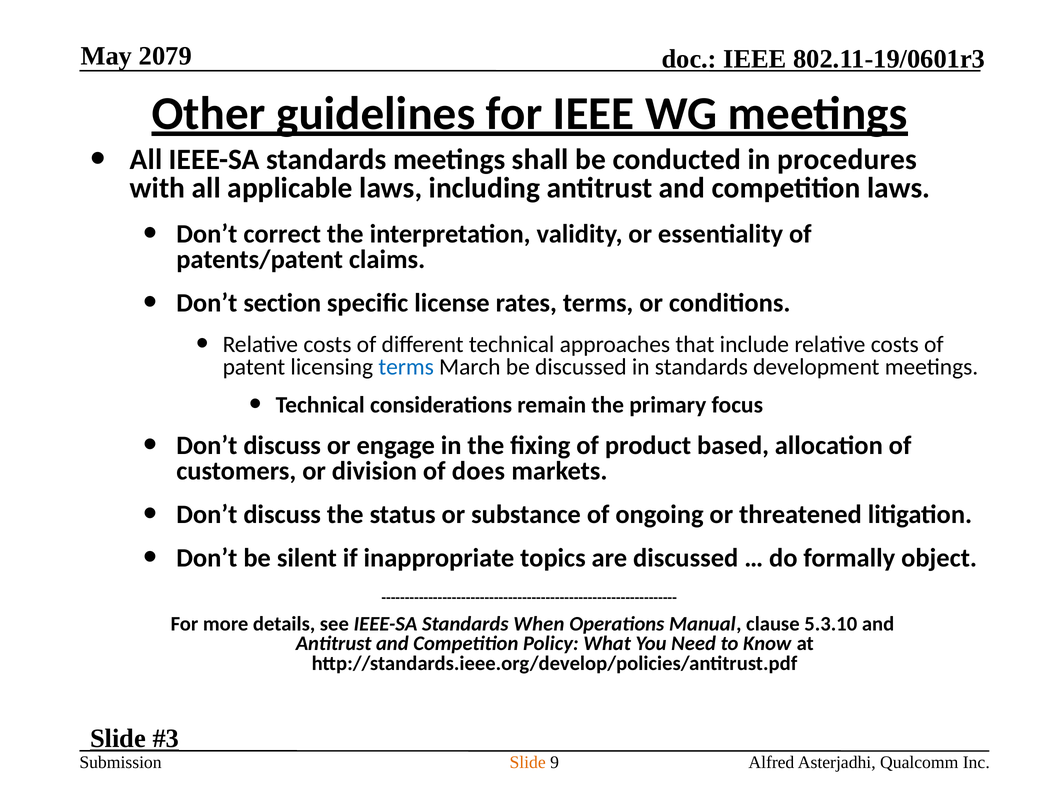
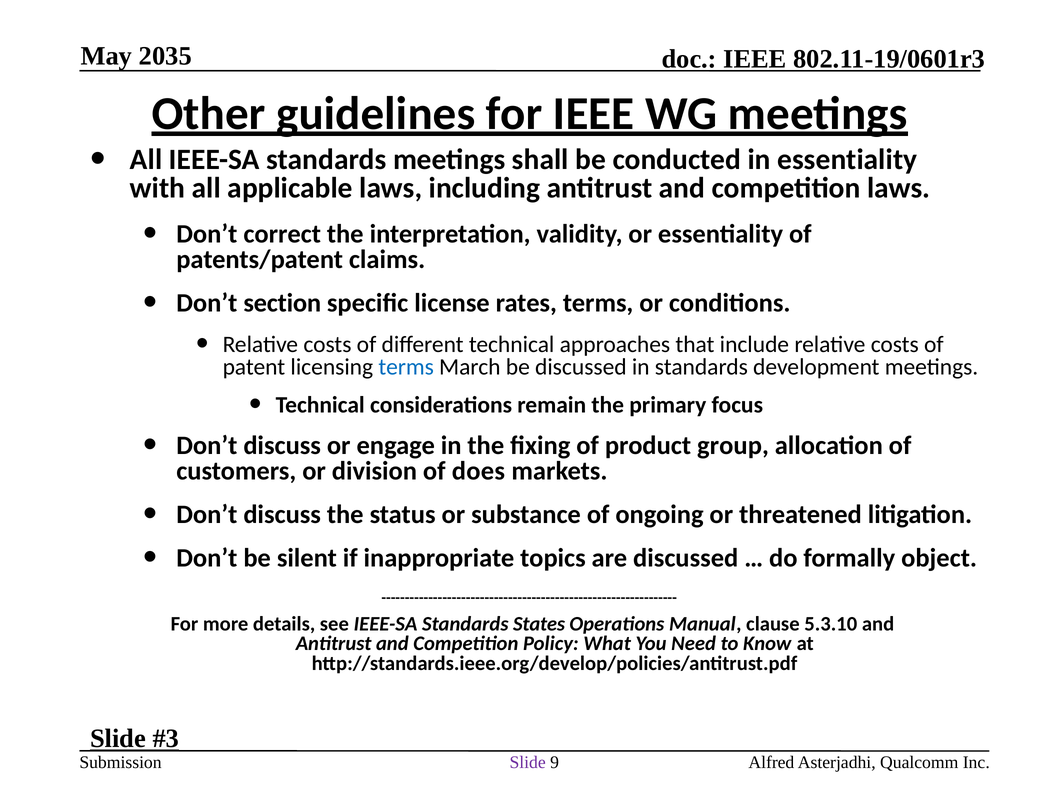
2079: 2079 -> 2035 (165, 56)
in procedures: procedures -> essentiality (847, 160)
based: based -> group (733, 446)
When: When -> States (539, 624)
Slide colour: orange -> purple (528, 762)
